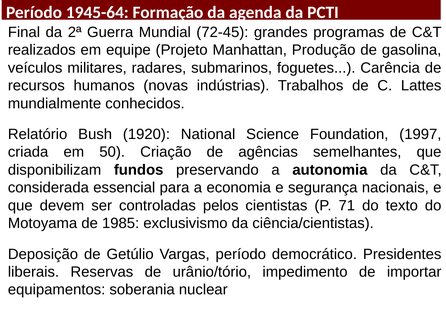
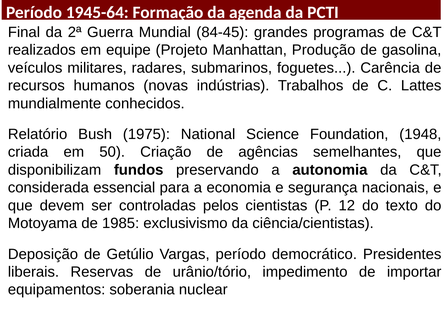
72-45: 72-45 -> 84-45 (222, 32)
1920: 1920 -> 1975 (146, 134)
1997: 1997 -> 1948 (420, 134)
71: 71 -> 12 (347, 206)
